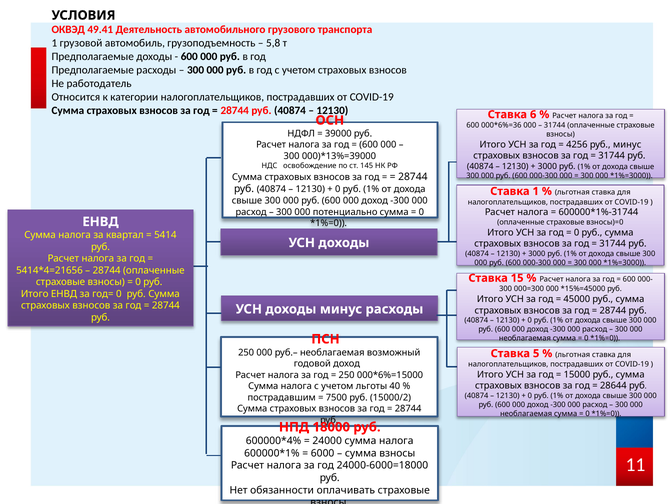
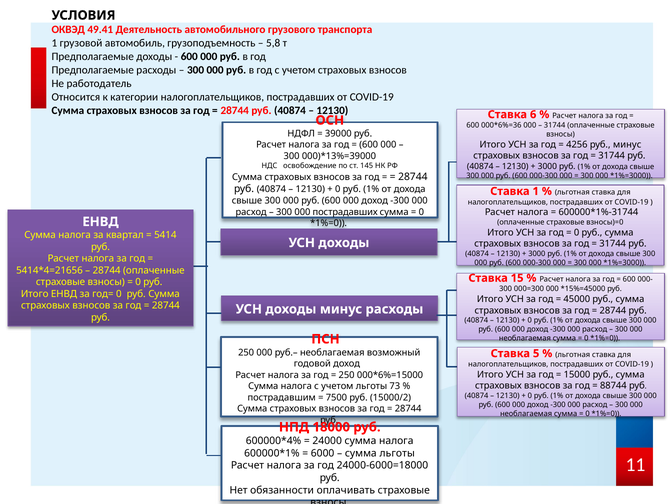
000 потенциально: потенциально -> пострадавших (345, 212)
28644: 28644 -> 88744 (613, 386)
40: 40 -> 73 (395, 386)
сумма взносы: взносы -> льготы (397, 453)
